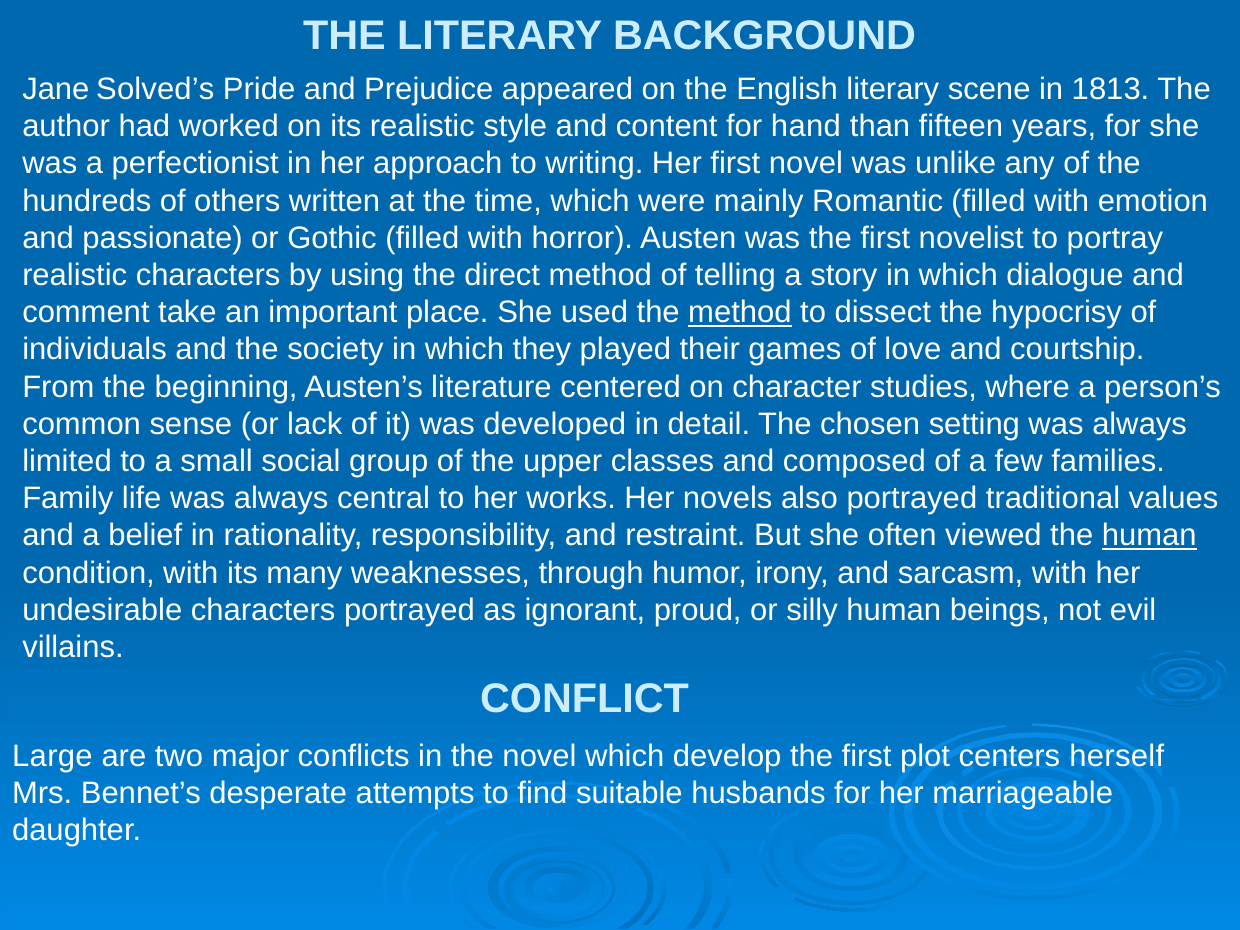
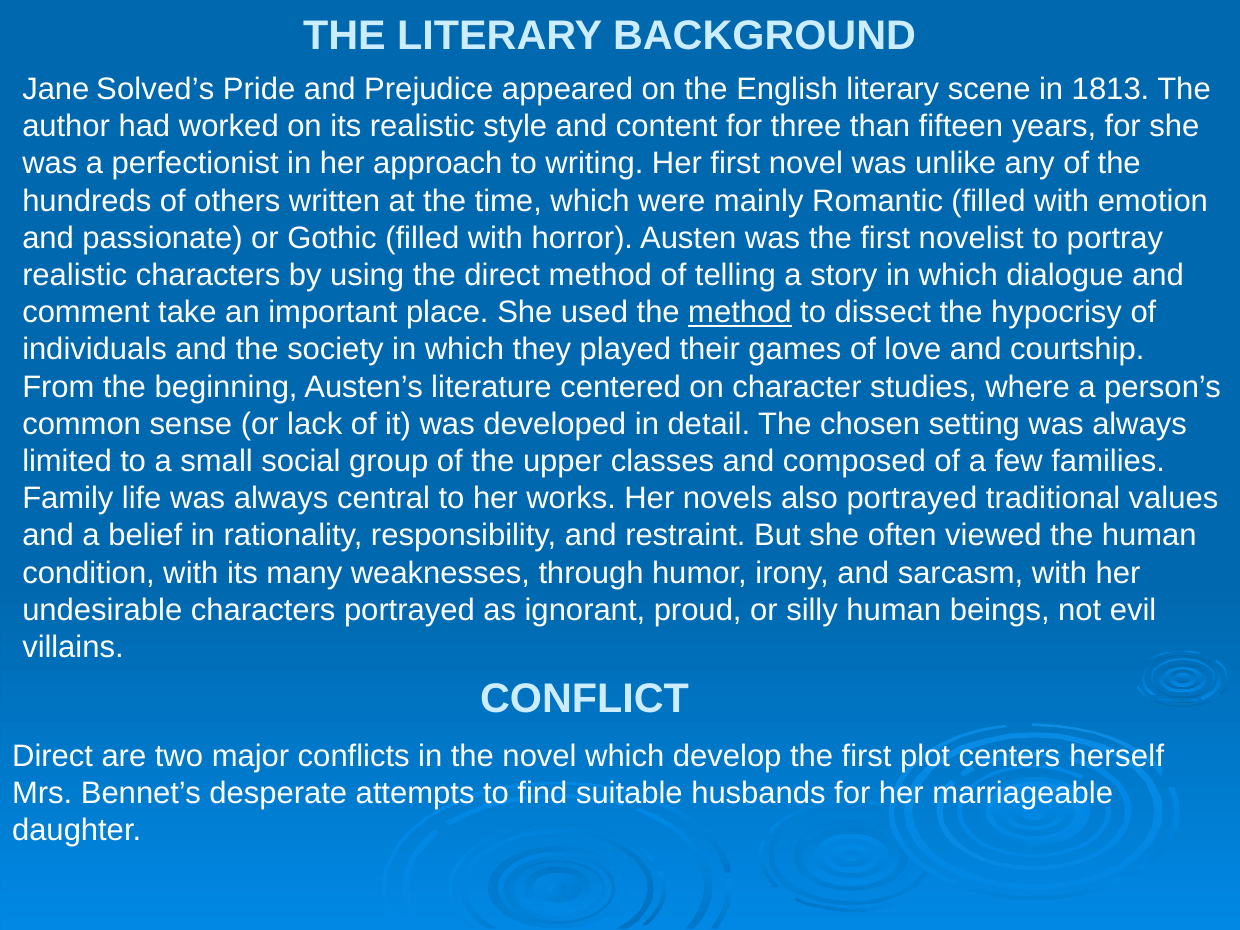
hand: hand -> three (806, 127)
human underline: present -> none (1149, 536)
Large: Large -> Direct (53, 756)
